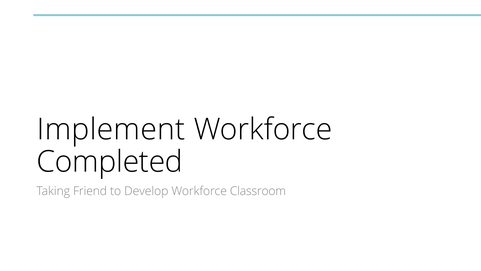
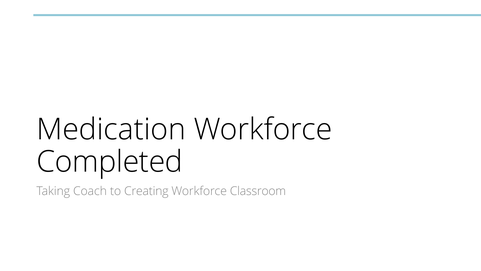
Implement: Implement -> Medication (111, 129)
Friend: Friend -> Coach (90, 191)
Develop: Develop -> Creating (146, 191)
